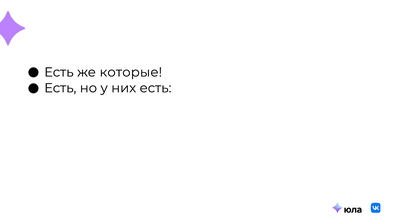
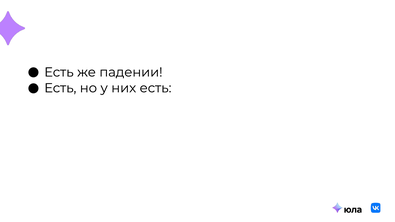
которые: которые -> падении (131, 72)
